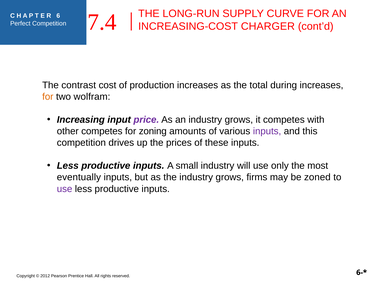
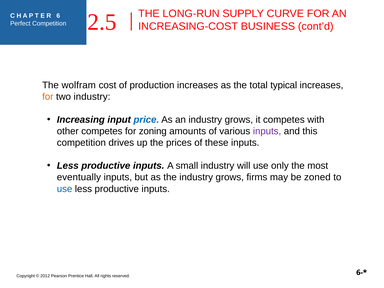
7.4: 7.4 -> 2.5 (102, 22)
CHARGER: CHARGER -> BUSINESS (268, 26)
contrast: contrast -> wolfram (79, 85)
during: during -> typical (284, 85)
two wolfram: wolfram -> industry (92, 97)
price colour: purple -> blue (146, 120)
use colour: purple -> blue (65, 189)
